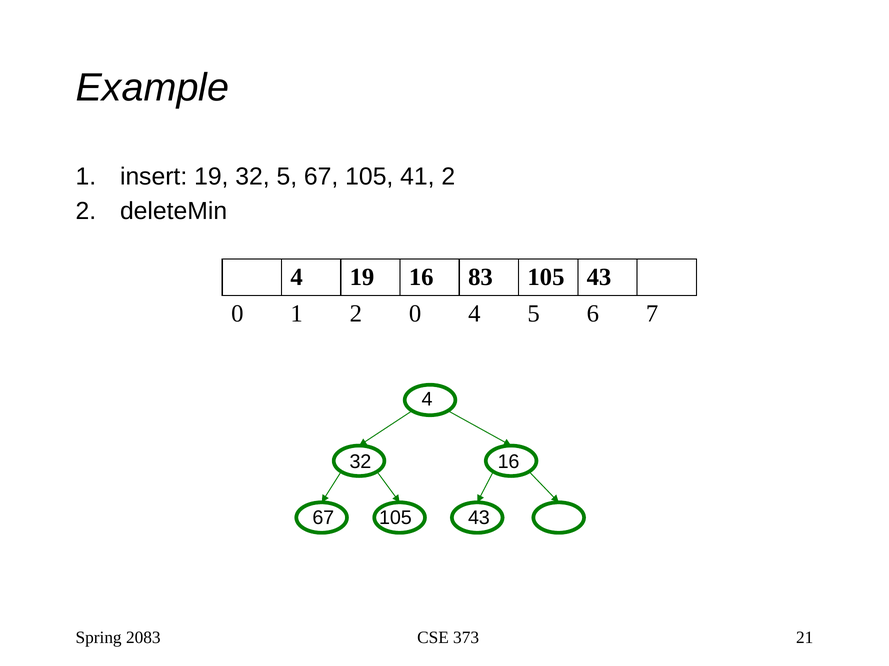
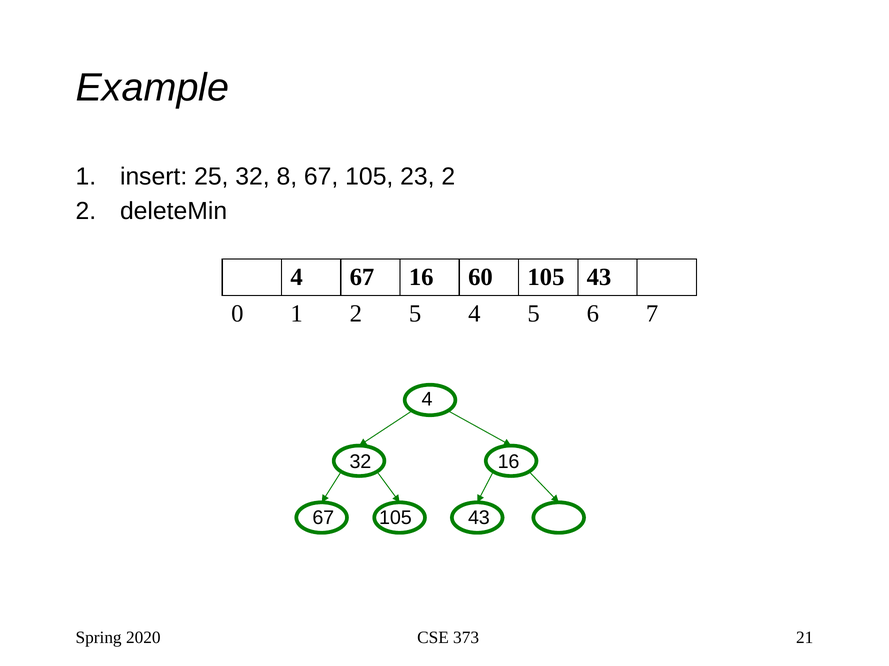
insert 19: 19 -> 25 (211, 177)
32 5: 5 -> 8 (287, 177)
41: 41 -> 23 (417, 177)
4 19: 19 -> 67 (362, 278)
83: 83 -> 60 (480, 278)
2 0: 0 -> 5 (415, 314)
2083: 2083 -> 2020 (143, 638)
